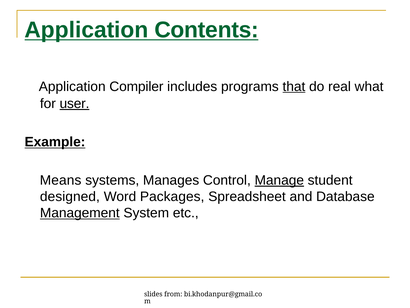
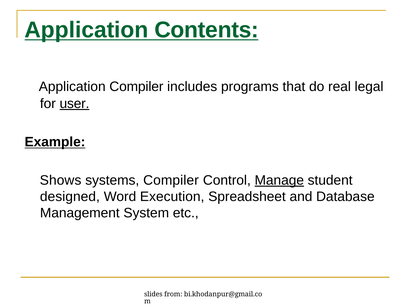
that underline: present -> none (294, 86)
what: what -> legal (369, 86)
Means: Means -> Shows (61, 180)
systems Manages: Manages -> Compiler (171, 180)
Packages: Packages -> Execution (172, 196)
Management underline: present -> none (80, 213)
